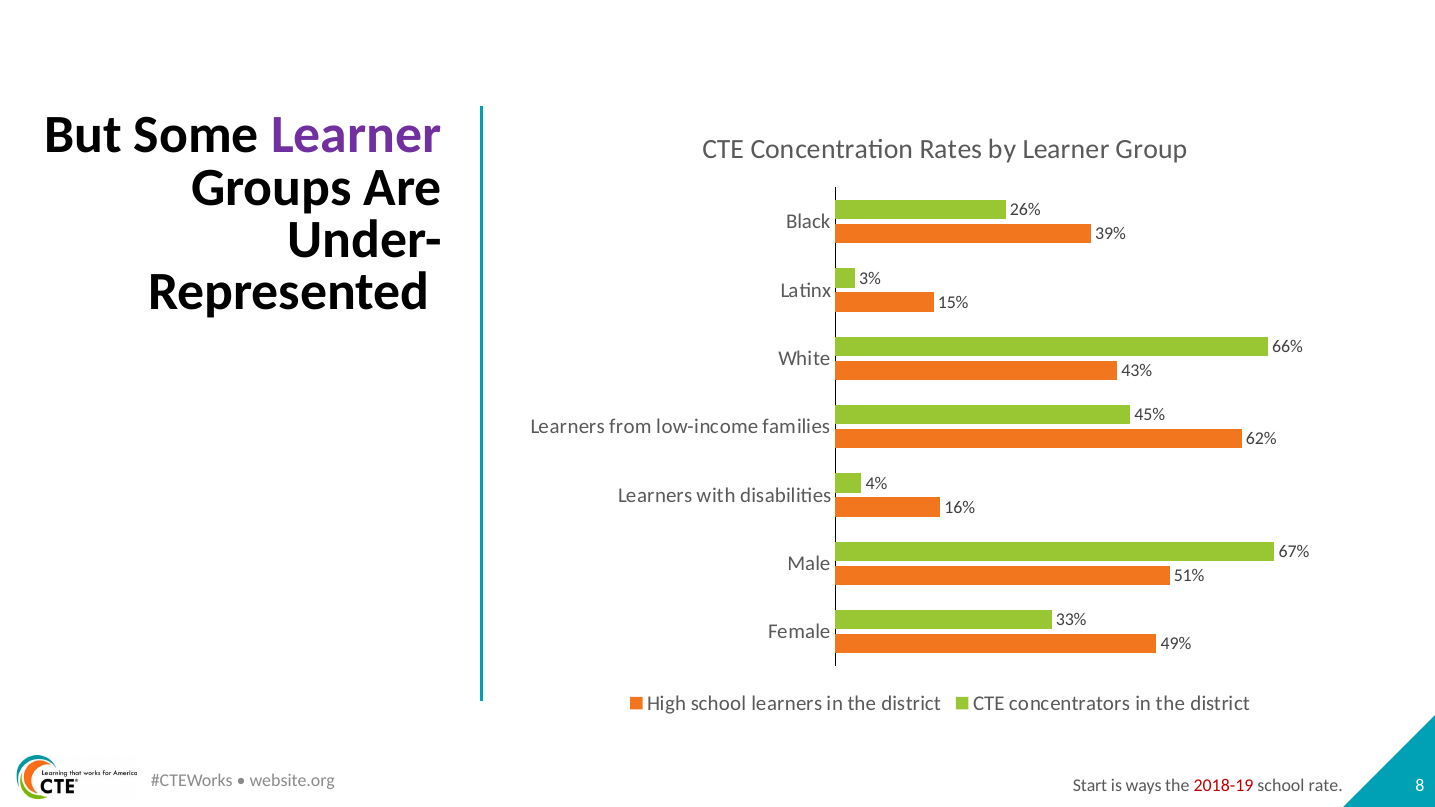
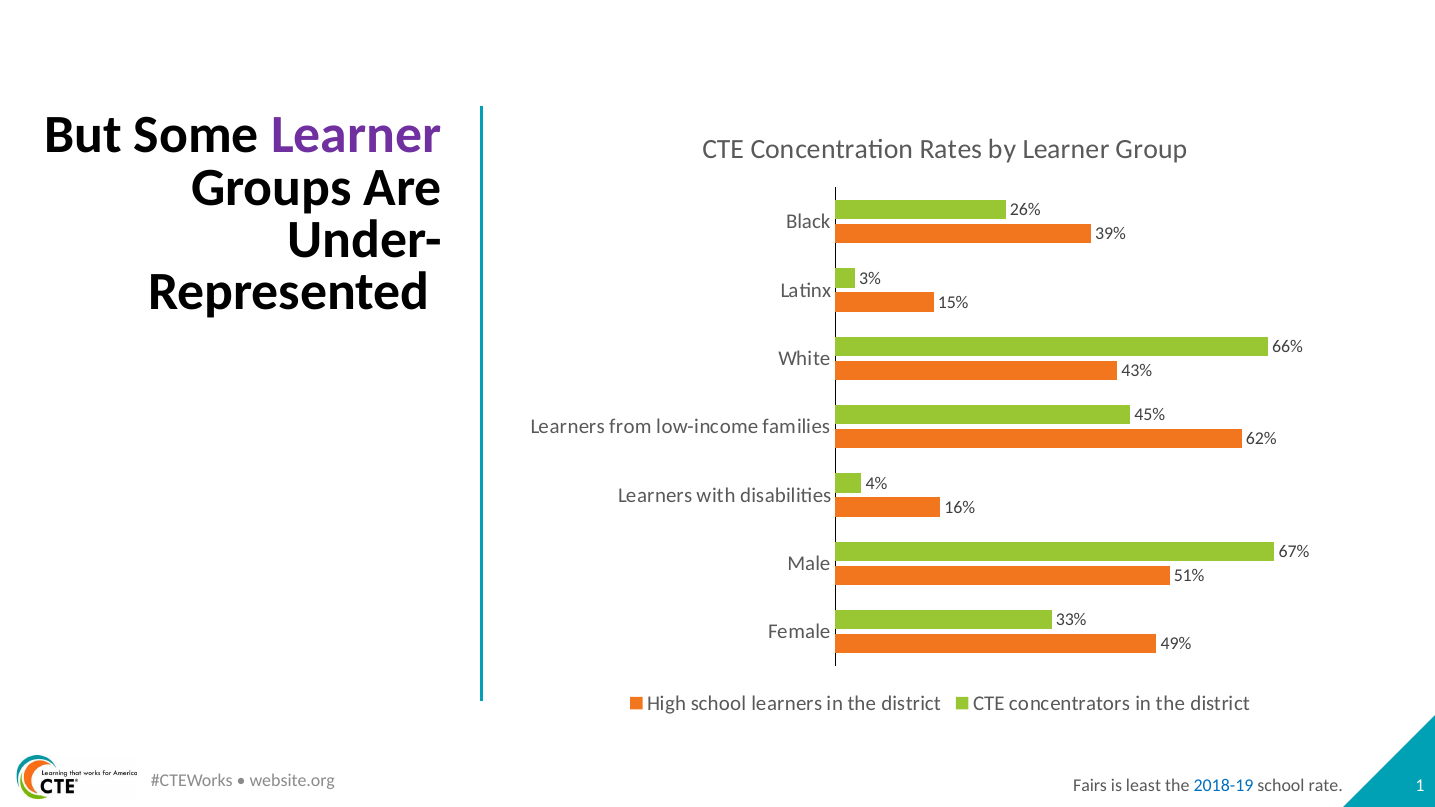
8: 8 -> 1 (1420, 785)
Start: Start -> Fairs (1090, 785)
ways: ways -> least (1144, 785)
2018-19 colour: red -> blue (1224, 785)
